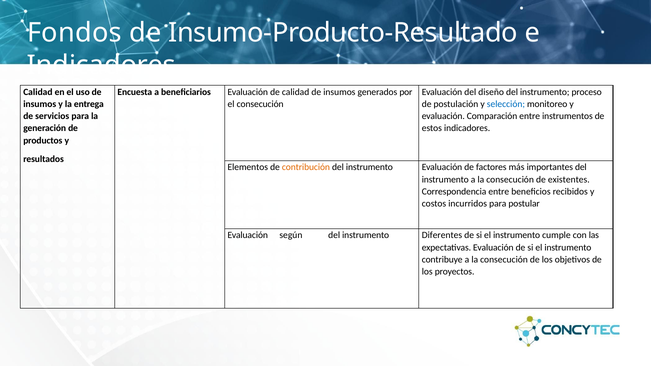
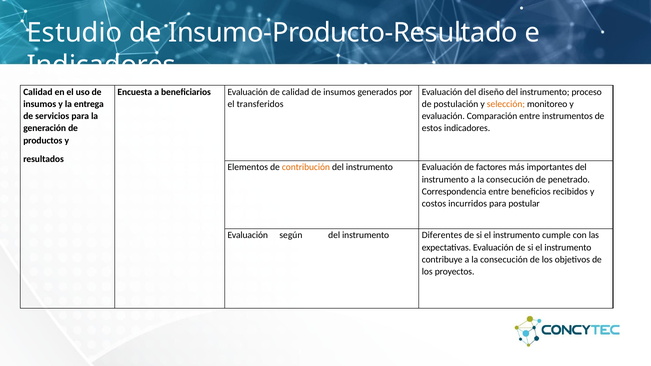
Fondos: Fondos -> Estudio (74, 33)
el consecución: consecución -> transferidos (260, 104)
selección colour: blue -> orange (506, 104)
existentes: existentes -> penetrado (569, 179)
